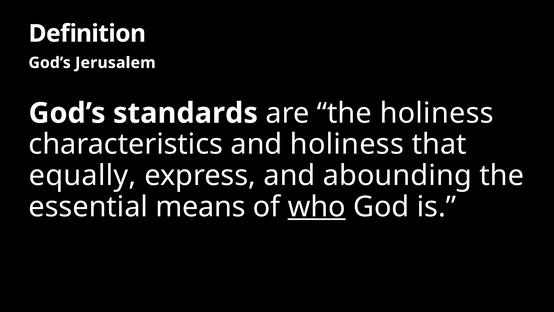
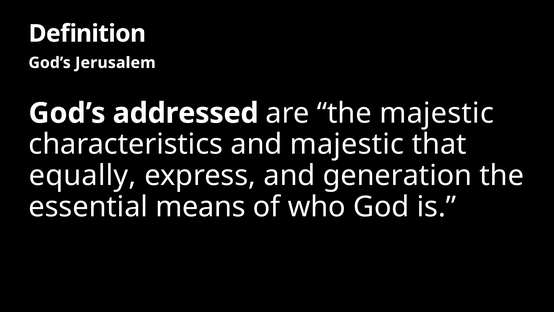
standards: standards -> addressed (186, 113)
the holiness: holiness -> majestic (437, 113)
and holiness: holiness -> majestic (347, 144)
abounding: abounding -> generation (397, 175)
who underline: present -> none (317, 207)
